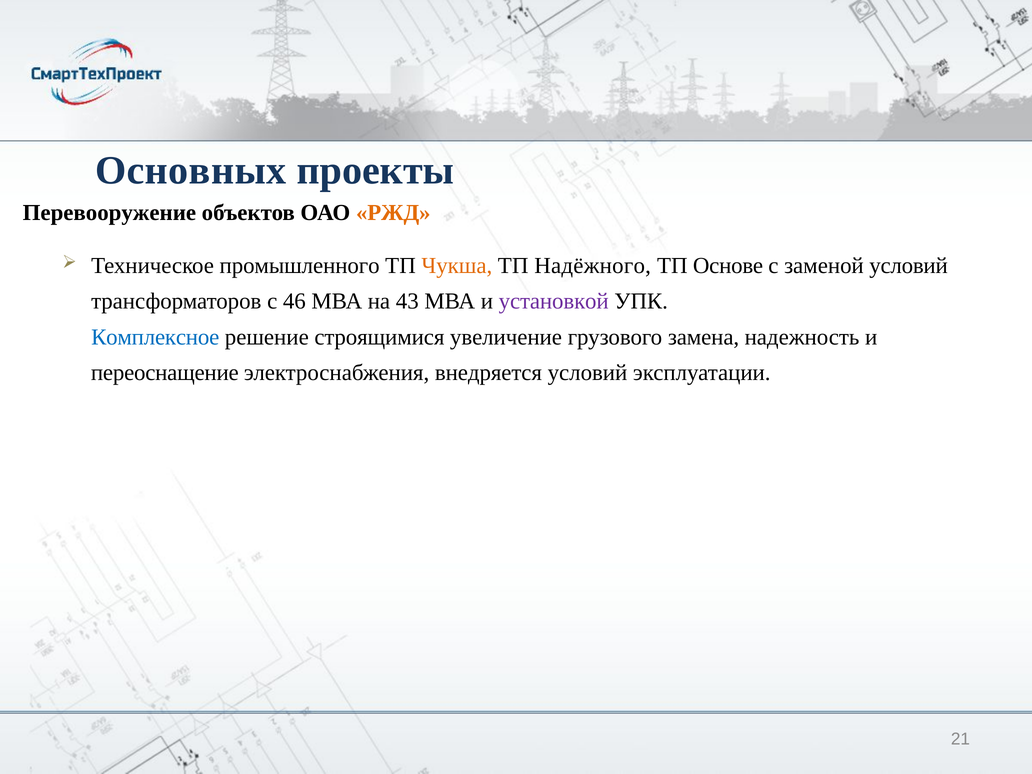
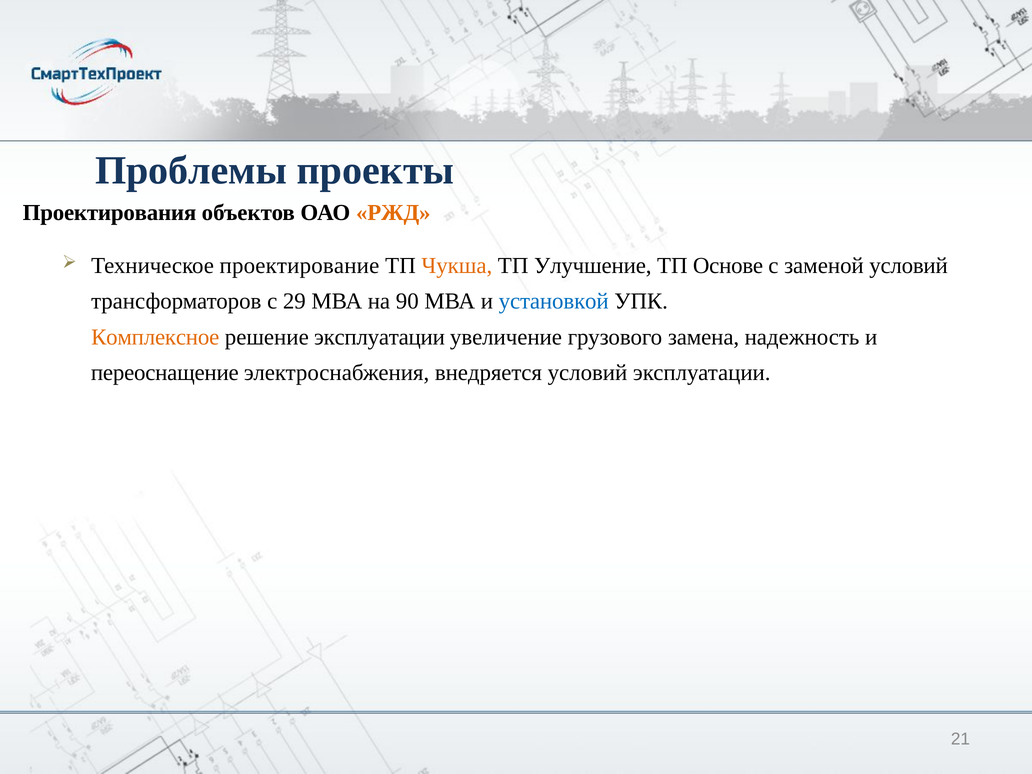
Основных: Основных -> Проблемы (191, 170)
Перевооружение: Перевооружение -> Проектирования (110, 213)
промышленного: промышленного -> проектирование (299, 266)
Надёжного: Надёжного -> Улучшение (593, 266)
46: 46 -> 29 (294, 301)
43: 43 -> 90 (407, 301)
установкой colour: purple -> blue (554, 301)
Комплексное colour: blue -> orange (155, 337)
решение строящимися: строящимися -> эксплуатации (379, 337)
